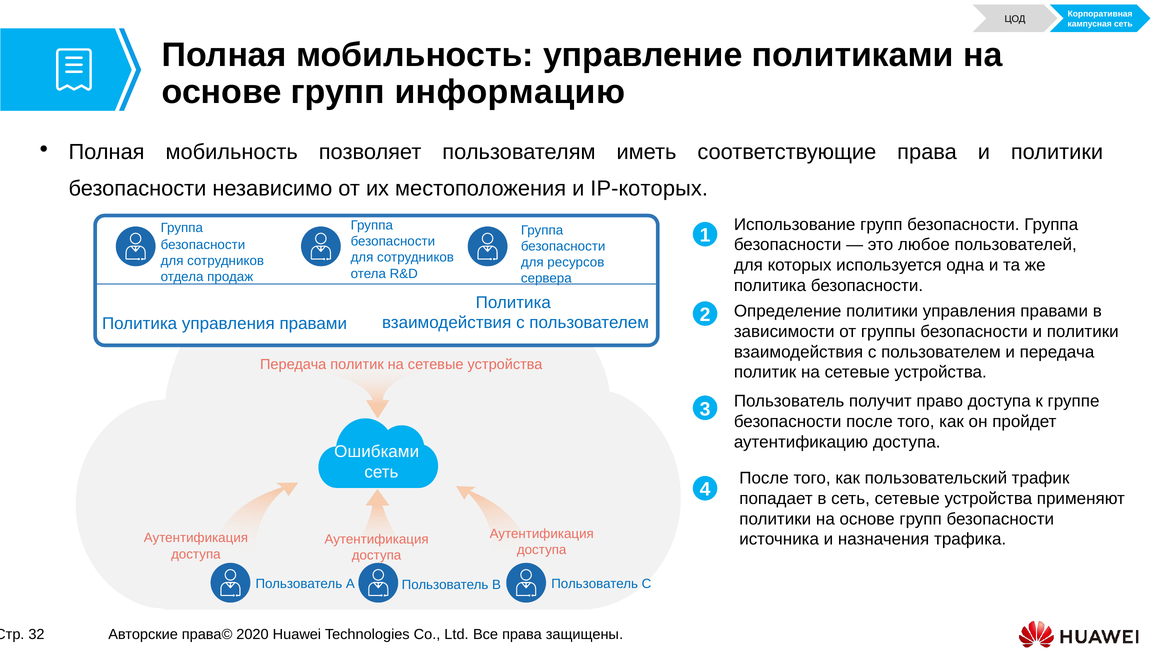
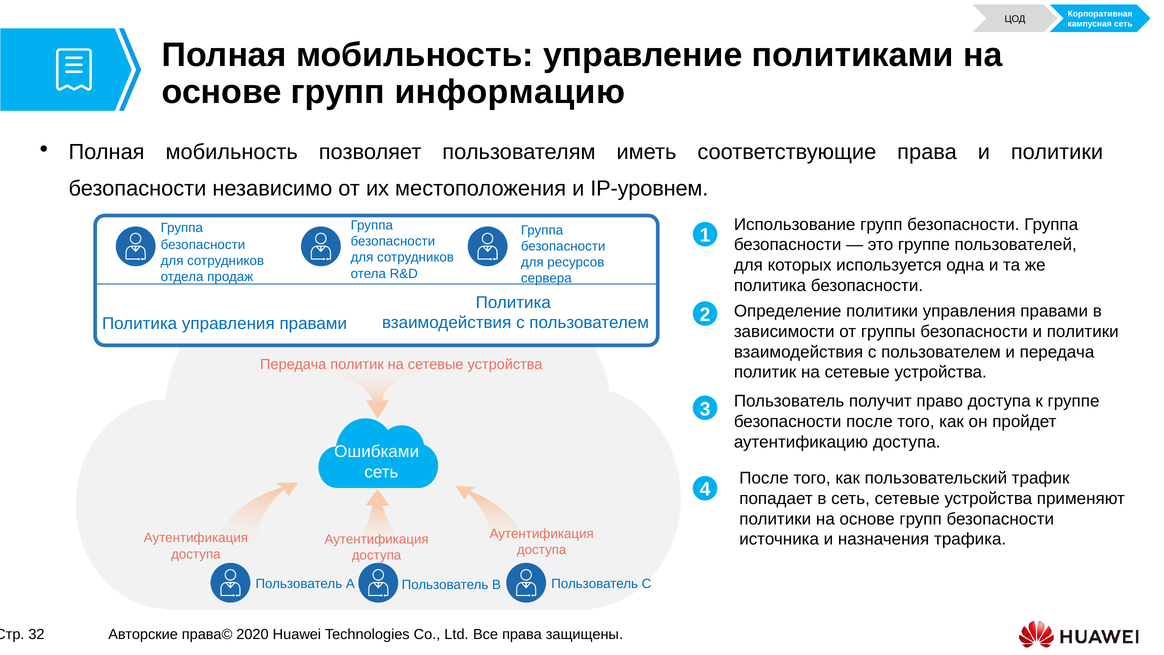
IP-которых: IP-которых -> IP-уровнем (649, 188)
это любое: любое -> группе (924, 245)
